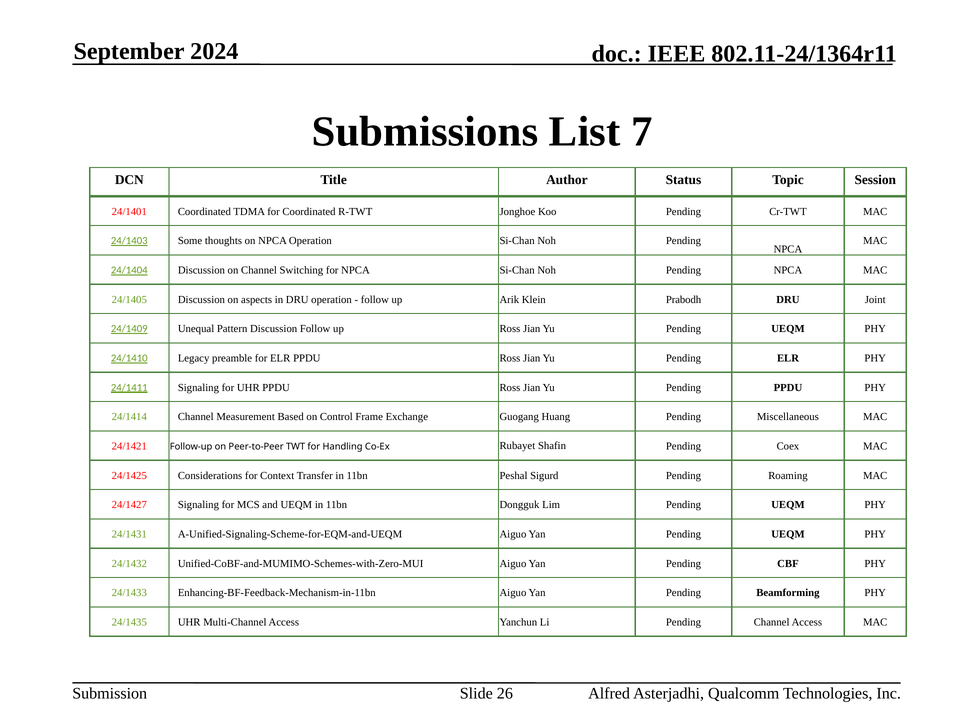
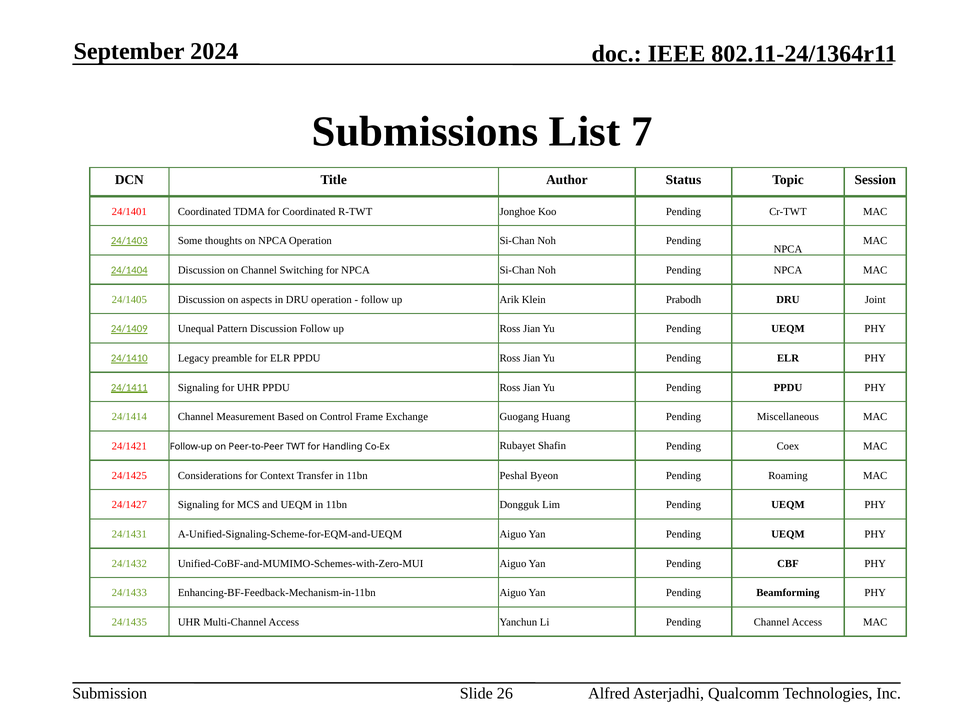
Sigurd: Sigurd -> Byeon (544, 476)
